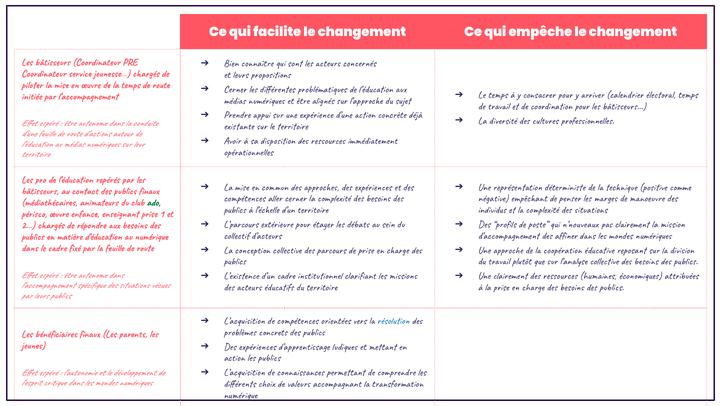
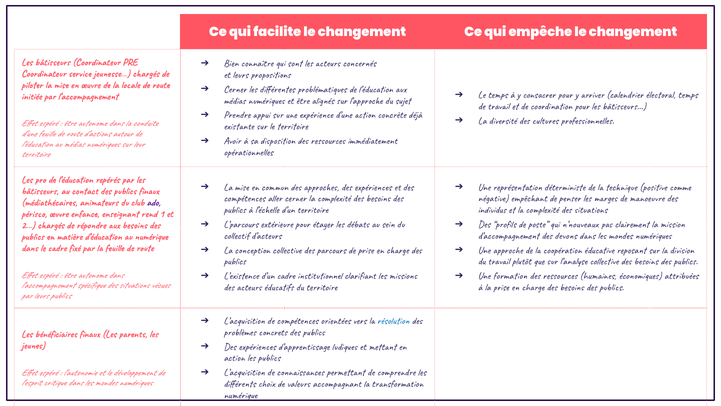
la temps: temps -> locale (130, 85)
ado colour: green -> purple (154, 202)
enseignant prise: prise -> rend (149, 214)
affiner: affiner -> devons (566, 236)
Une clairement: clairement -> formation (510, 276)
